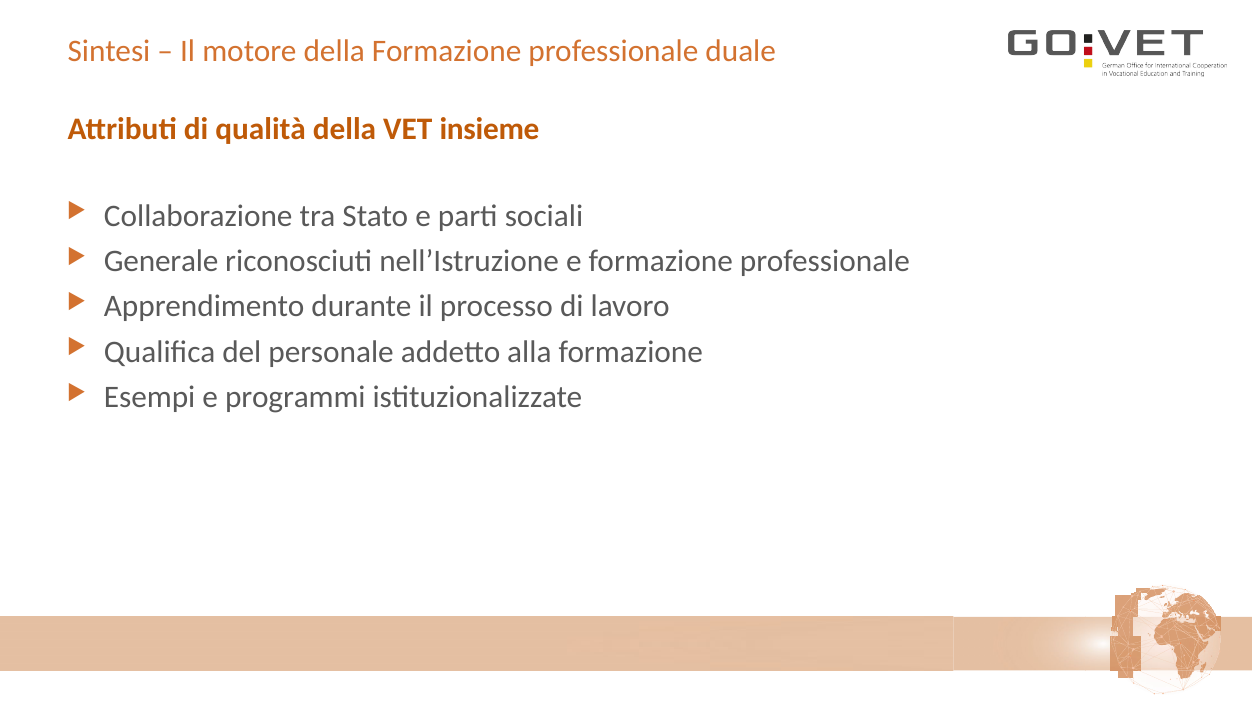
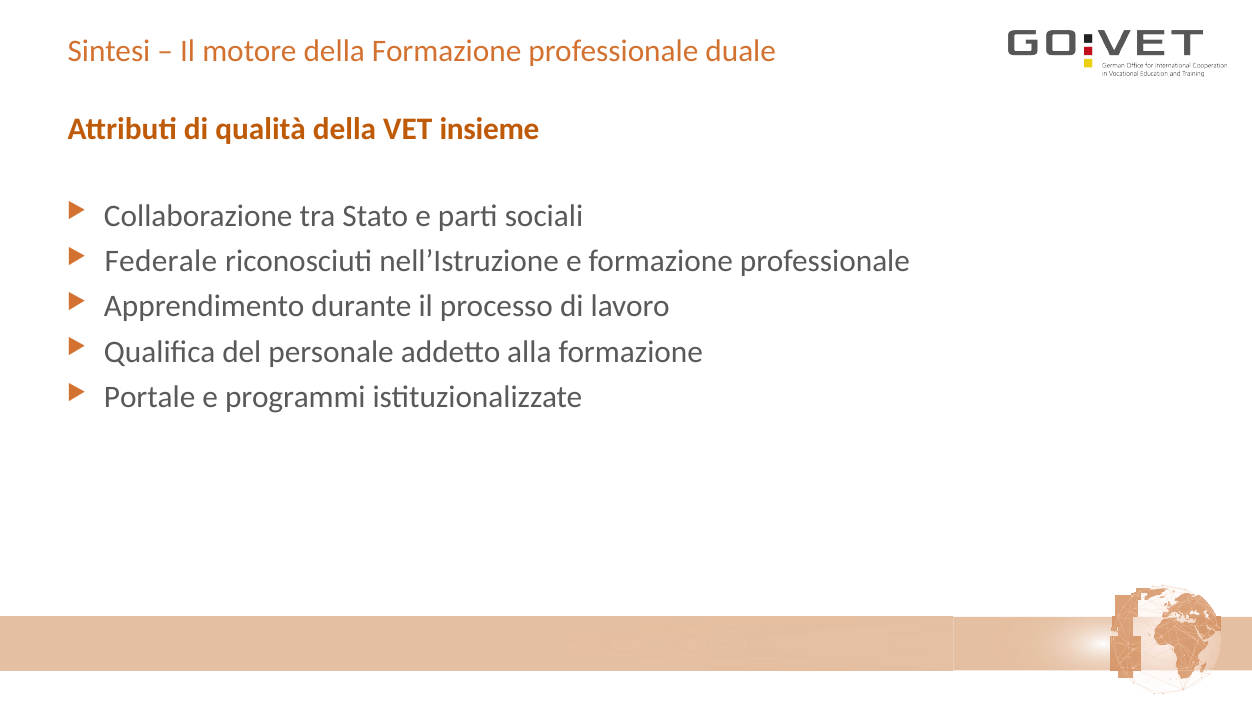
Generale: Generale -> Federale (161, 261)
Esempi: Esempi -> Portale (150, 397)
